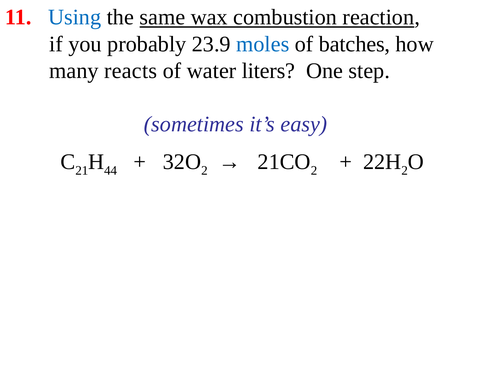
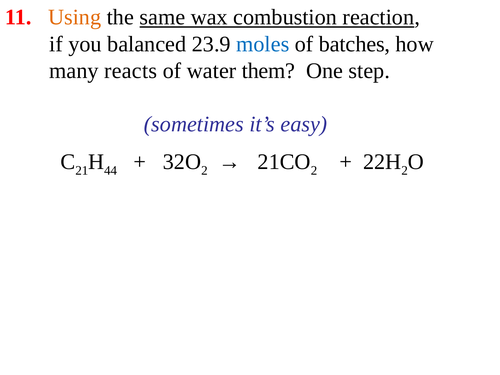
Using colour: blue -> orange (75, 17)
probably: probably -> balanced (147, 44)
liters: liters -> them (268, 71)
